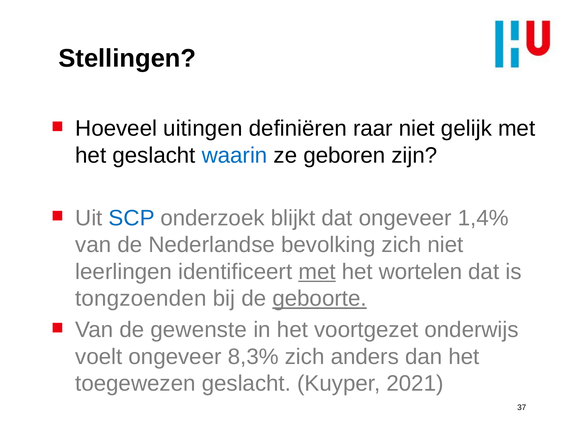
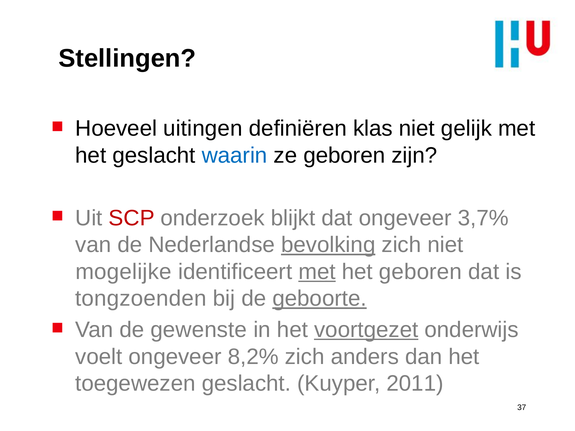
raar: raar -> klas (373, 129)
SCP colour: blue -> red (132, 218)
1,4%: 1,4% -> 3,7% (483, 218)
bevolking underline: none -> present (328, 245)
leerlingen: leerlingen -> mogelijke (124, 272)
het wortelen: wortelen -> geboren (420, 272)
voortgezet underline: none -> present (366, 330)
8,3%: 8,3% -> 8,2% (253, 357)
2021: 2021 -> 2011 (415, 384)
